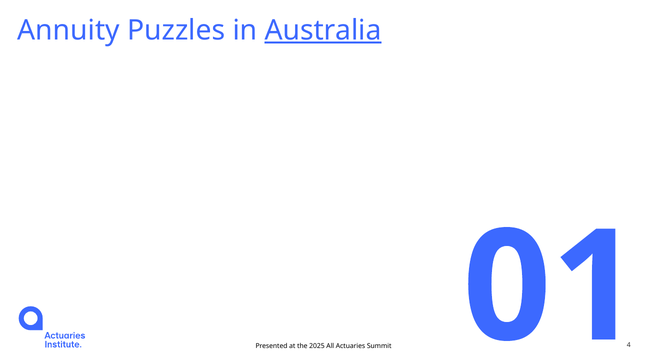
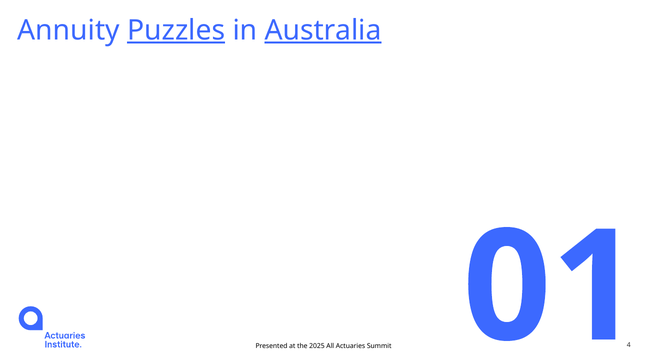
Puzzles underline: none -> present (176, 30)
